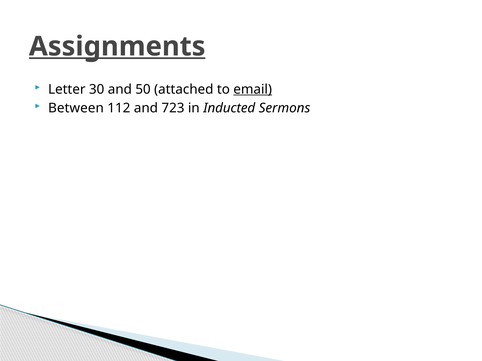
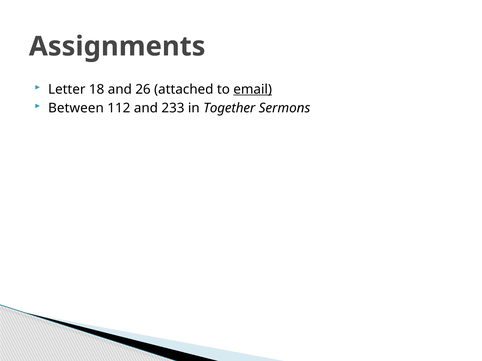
Assignments underline: present -> none (117, 47)
30: 30 -> 18 (97, 89)
50: 50 -> 26 (143, 89)
723: 723 -> 233 (173, 108)
Inducted: Inducted -> Together (229, 108)
